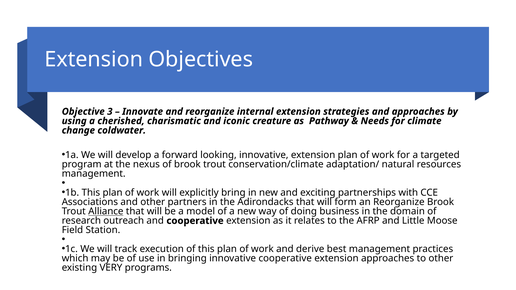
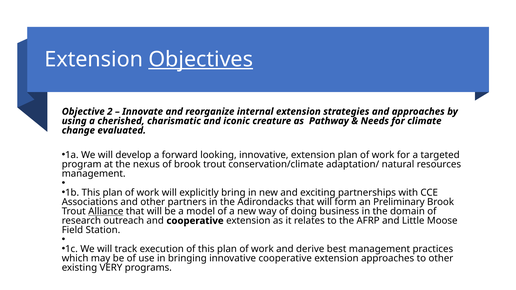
Objectives underline: none -> present (201, 59)
3: 3 -> 2 (110, 112)
coldwater: coldwater -> evaluated (122, 130)
an Reorganize: Reorganize -> Preliminary (399, 202)
